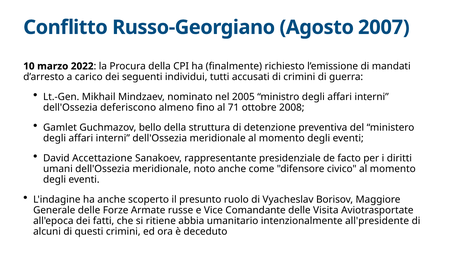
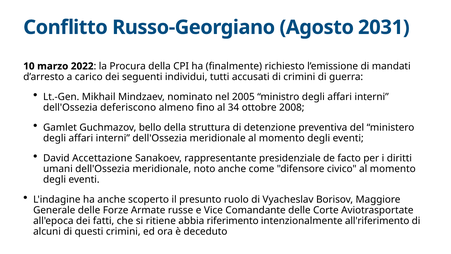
2007: 2007 -> 2031 (384, 27)
71: 71 -> 34 (233, 107)
Visita: Visita -> Corte (326, 210)
umanitario: umanitario -> riferimento (233, 221)
all'presidente: all'presidente -> all'riferimento (377, 221)
